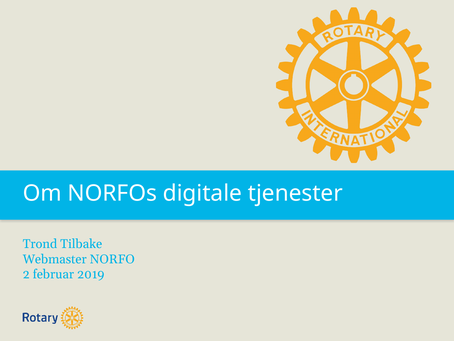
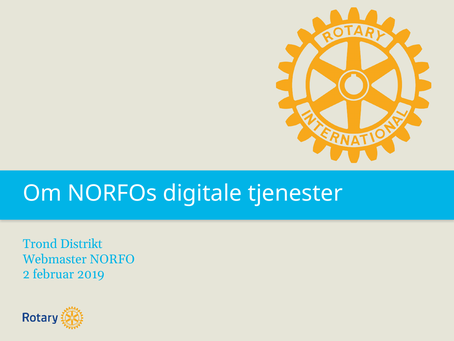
Tilbake: Tilbake -> Distrikt (81, 244)
